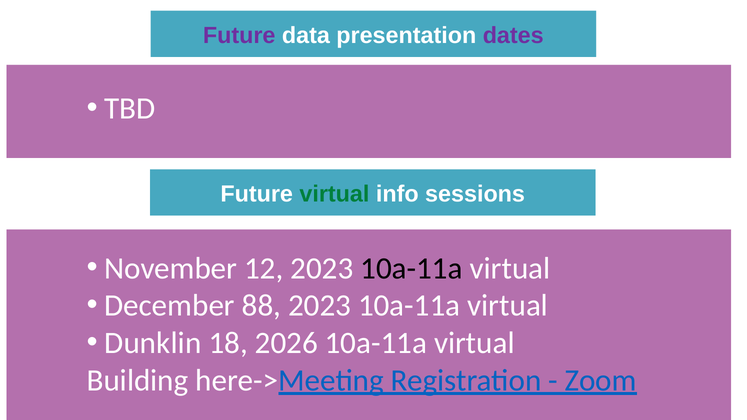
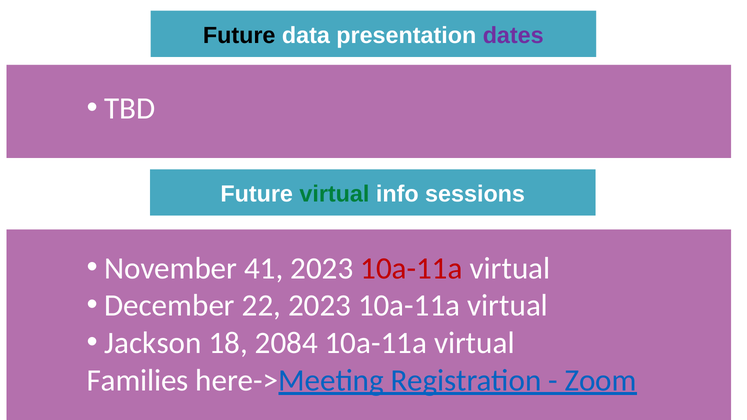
Future colour: purple -> black (239, 35)
12: 12 -> 41 (264, 268)
10a-11a colour: black -> red (412, 268)
88: 88 -> 22 (261, 306)
Dunklin: Dunklin -> Jackson (153, 343)
2026: 2026 -> 2084 (286, 343)
Building: Building -> Families (138, 380)
